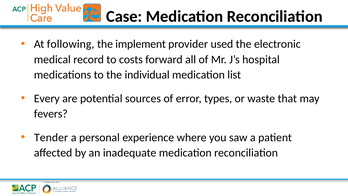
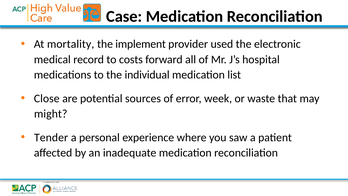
following: following -> mortality (71, 44)
Every: Every -> Close (47, 98)
types: types -> week (218, 98)
fevers: fevers -> might (51, 114)
